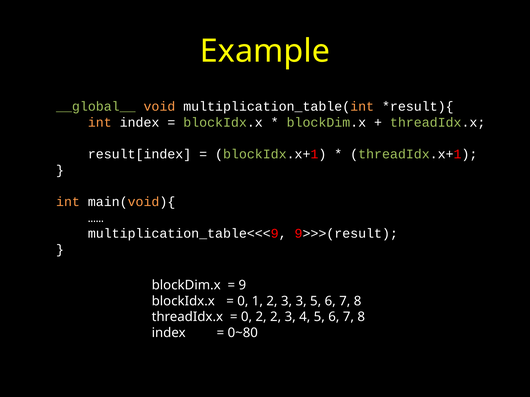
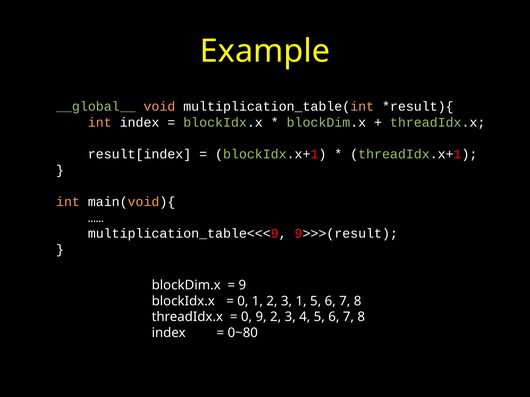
3 3: 3 -> 1 (301, 301)
0 2: 2 -> 9 (261, 317)
